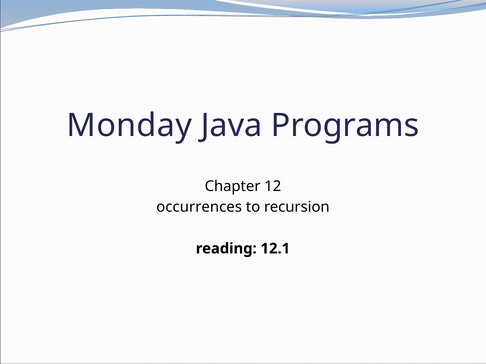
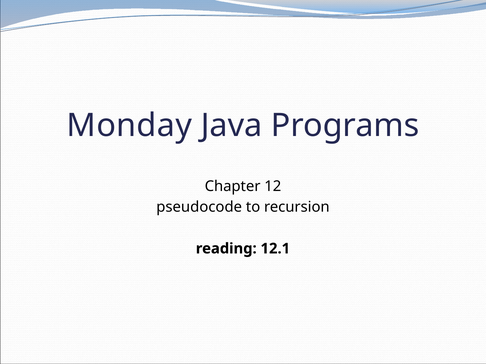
occurrences: occurrences -> pseudocode (199, 207)
